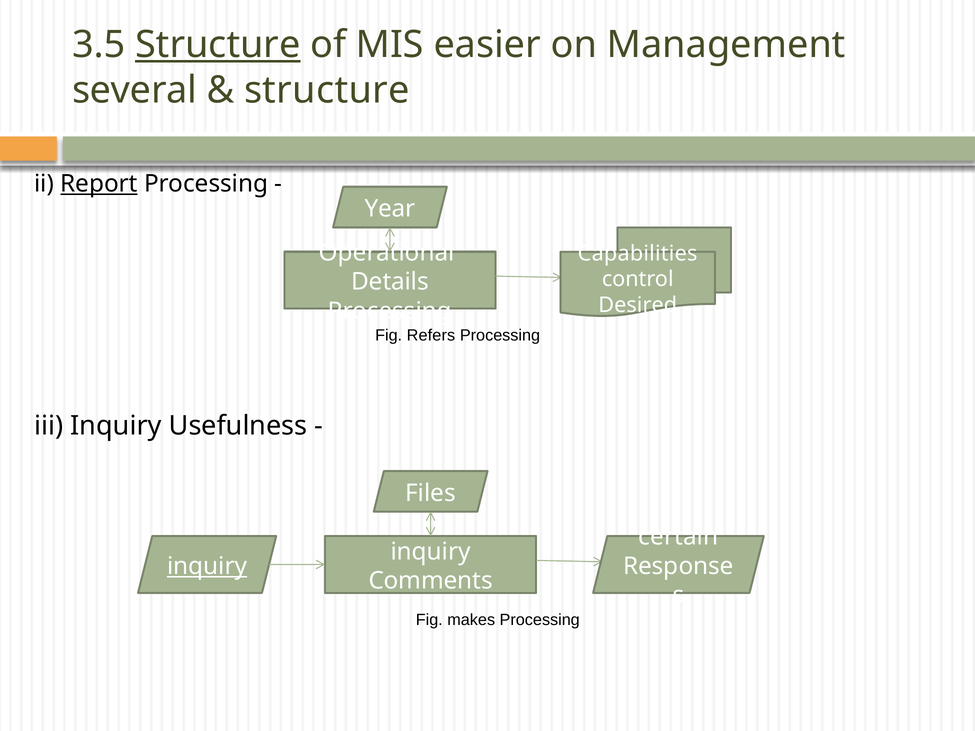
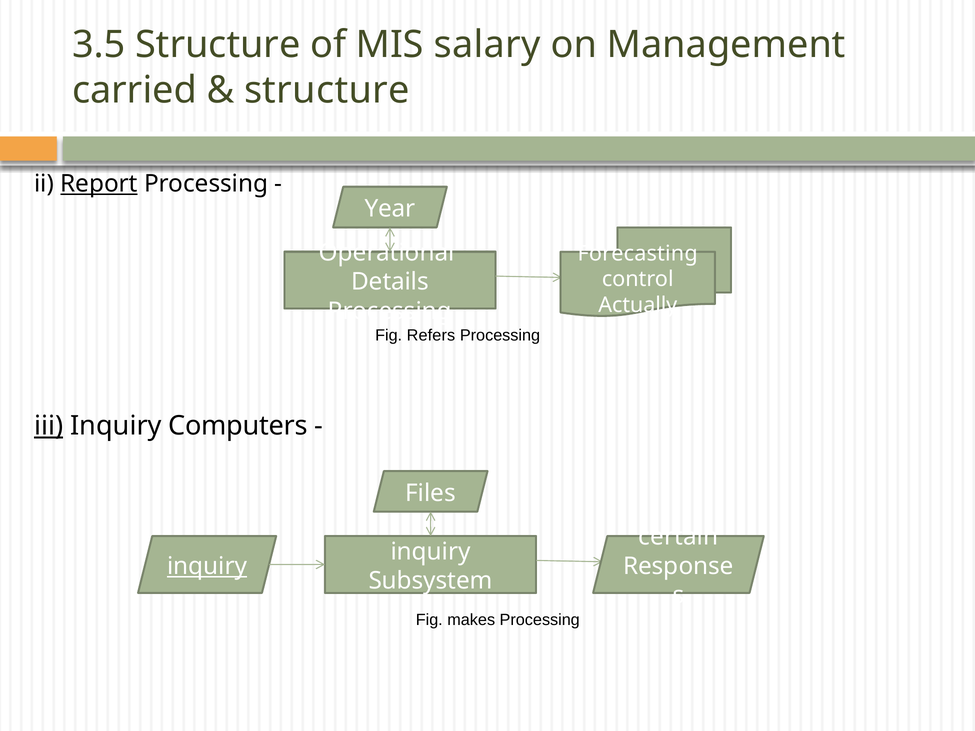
Structure underline: present -> none (218, 45)
easier: easier -> salary (487, 45)
several: several -> carried (134, 90)
Capabilities: Capabilities -> Forecasting (638, 253)
Desired: Desired -> Actually (638, 305)
iii underline: none -> present (49, 426)
Usefulness: Usefulness -> Computers (238, 426)
Comments: Comments -> Subsystem (431, 581)
